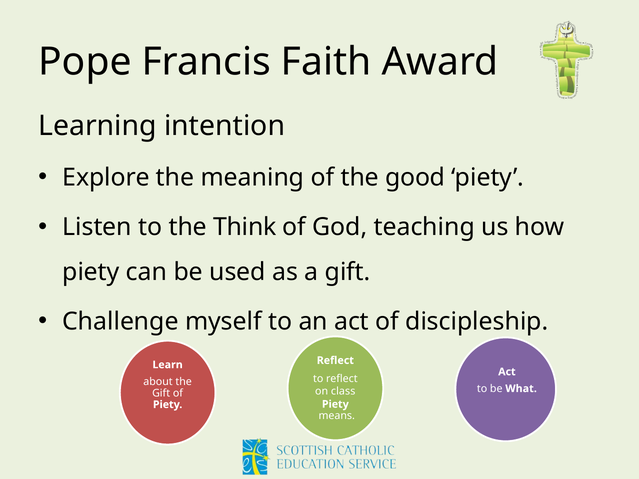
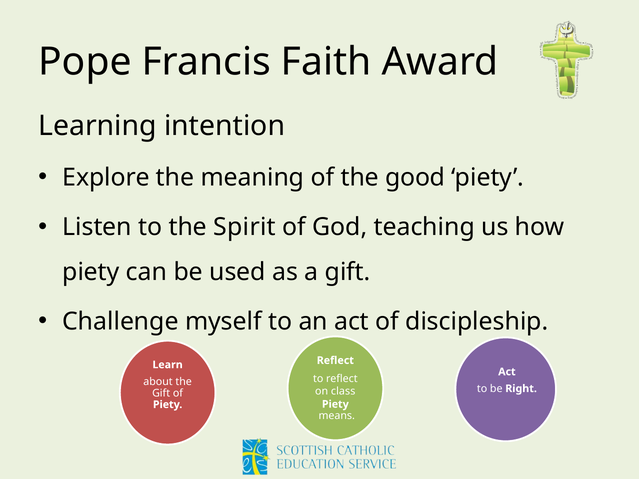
Think: Think -> Spirit (245, 227)
What: What -> Right (521, 389)
